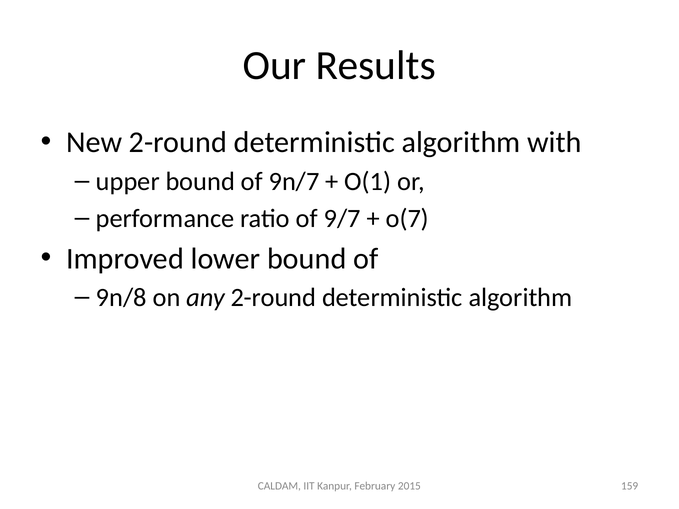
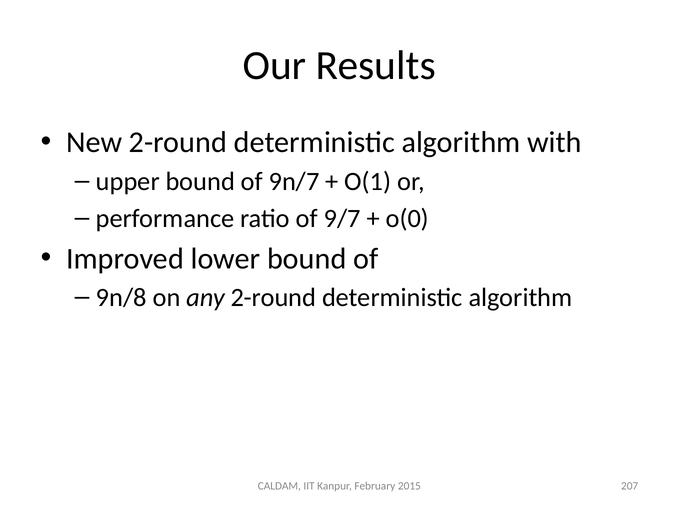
o(7: o(7 -> o(0 (407, 218)
159: 159 -> 207 (630, 486)
